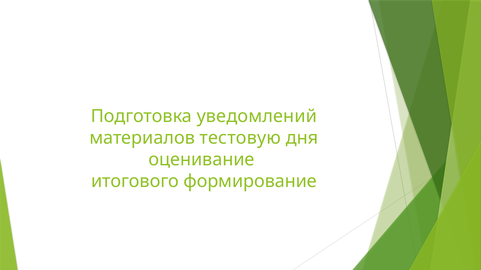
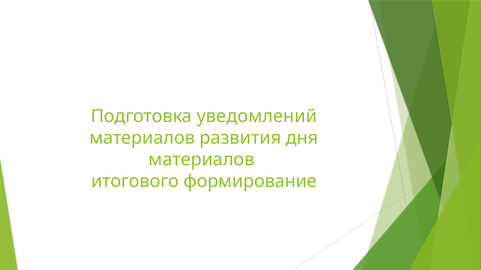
тестовую: тестовую -> развития (240, 138)
оценивание: оценивание -> материалов (202, 160)
